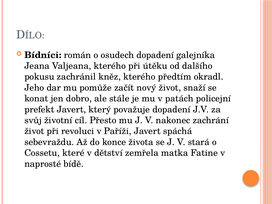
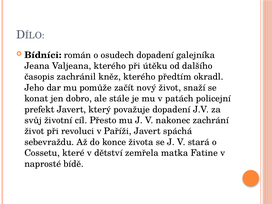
pokusu: pokusu -> časopis (39, 77)
